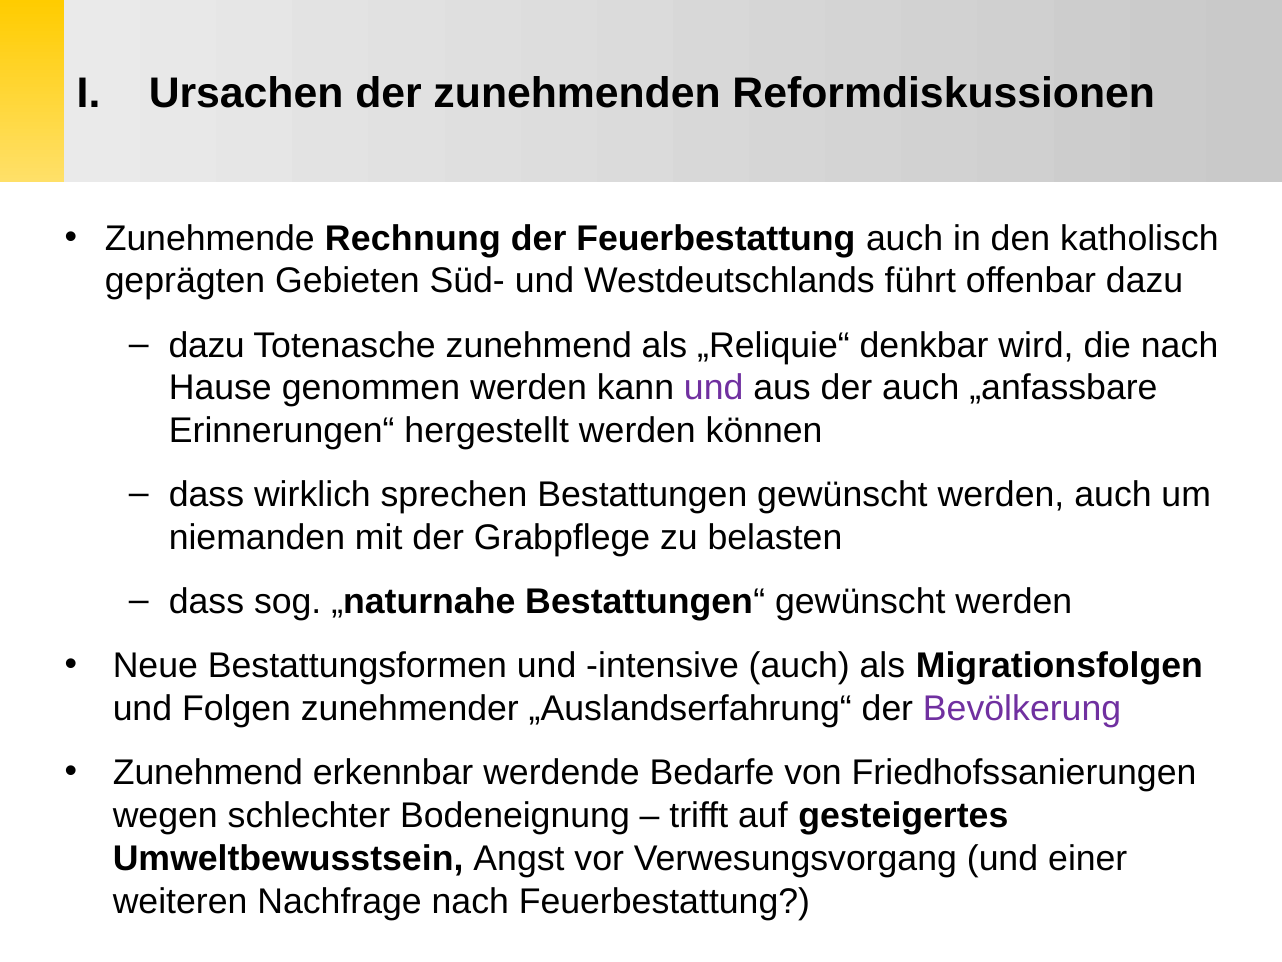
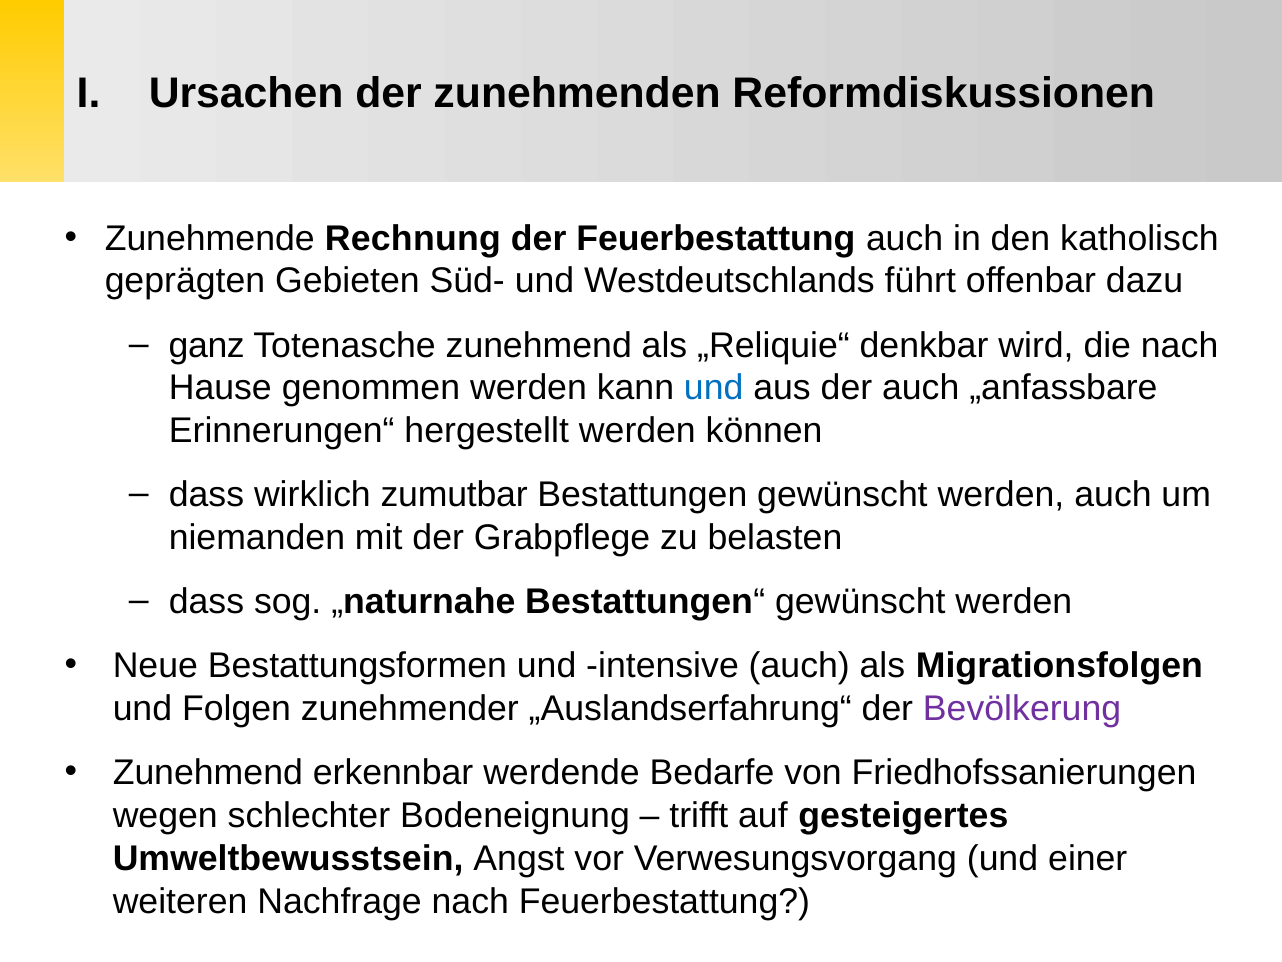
dazu: dazu -> ganz (207, 345)
und colour: purple -> blue (714, 388)
sprechen: sprechen -> zumutbar (454, 495)
